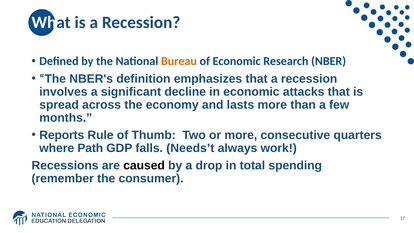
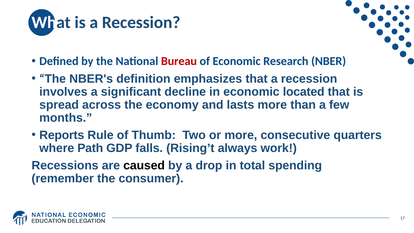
Bureau colour: orange -> red (179, 61)
attacks: attacks -> located (304, 92)
Needs’t: Needs’t -> Rising’t (190, 148)
